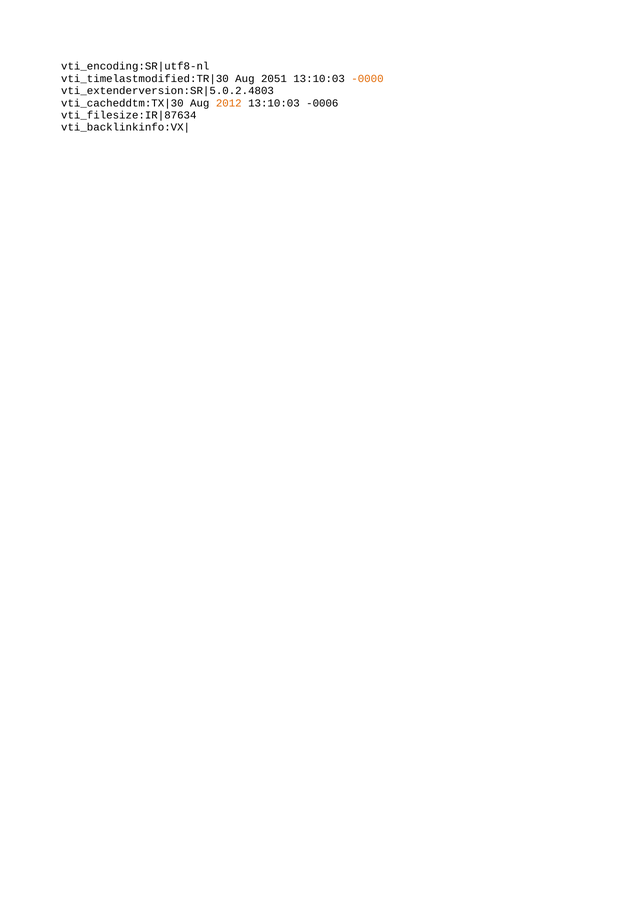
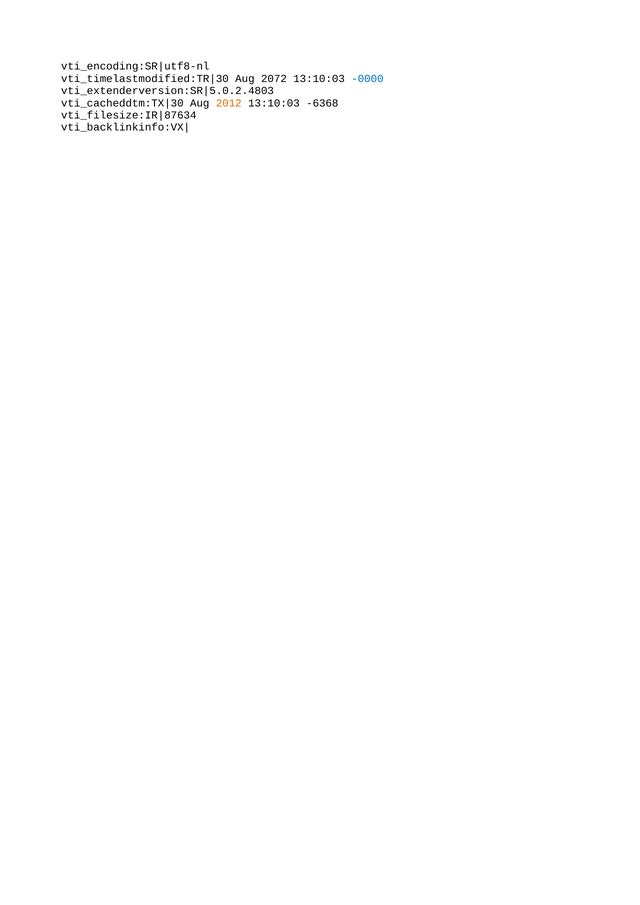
2051: 2051 -> 2072 (274, 79)
-0000 colour: orange -> blue (367, 79)
-0006: -0006 -> -6368 (322, 103)
